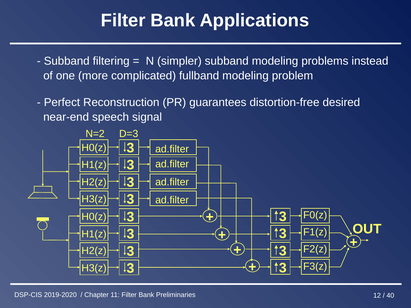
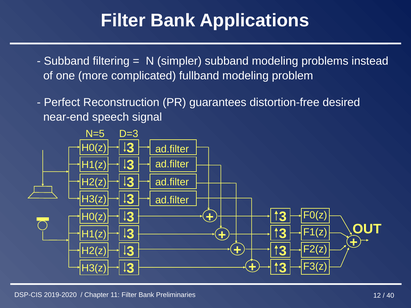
N=2: N=2 -> N=5 (95, 134)
